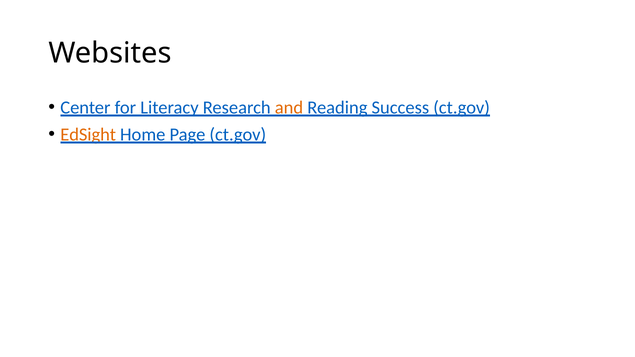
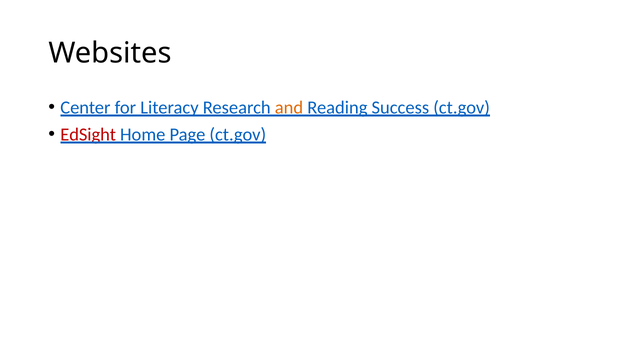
EdSight colour: orange -> red (88, 135)
